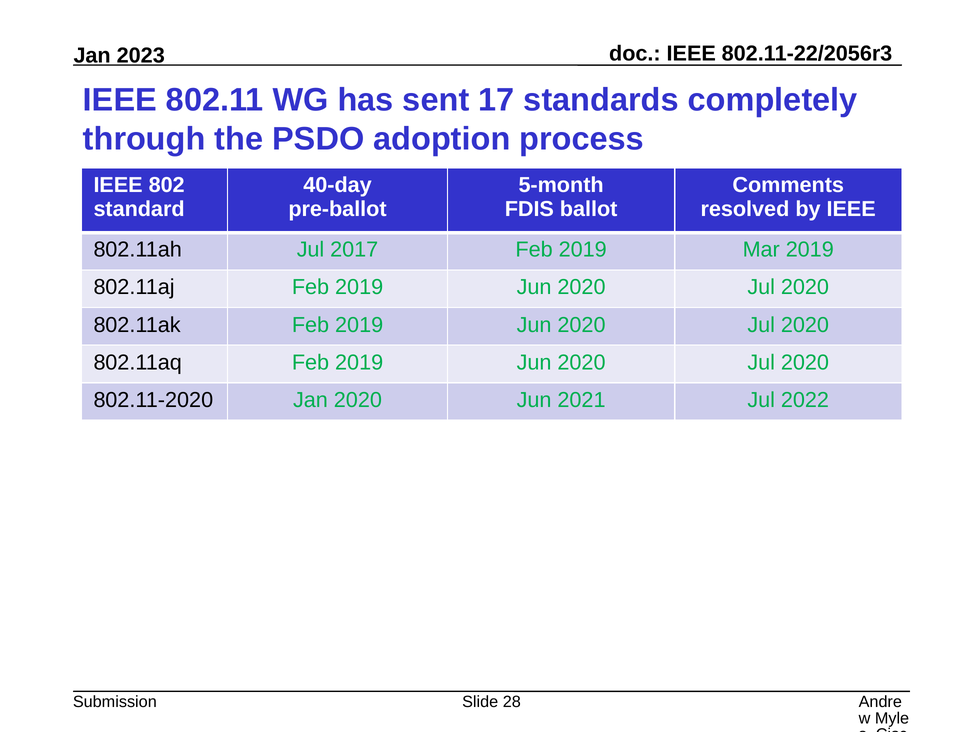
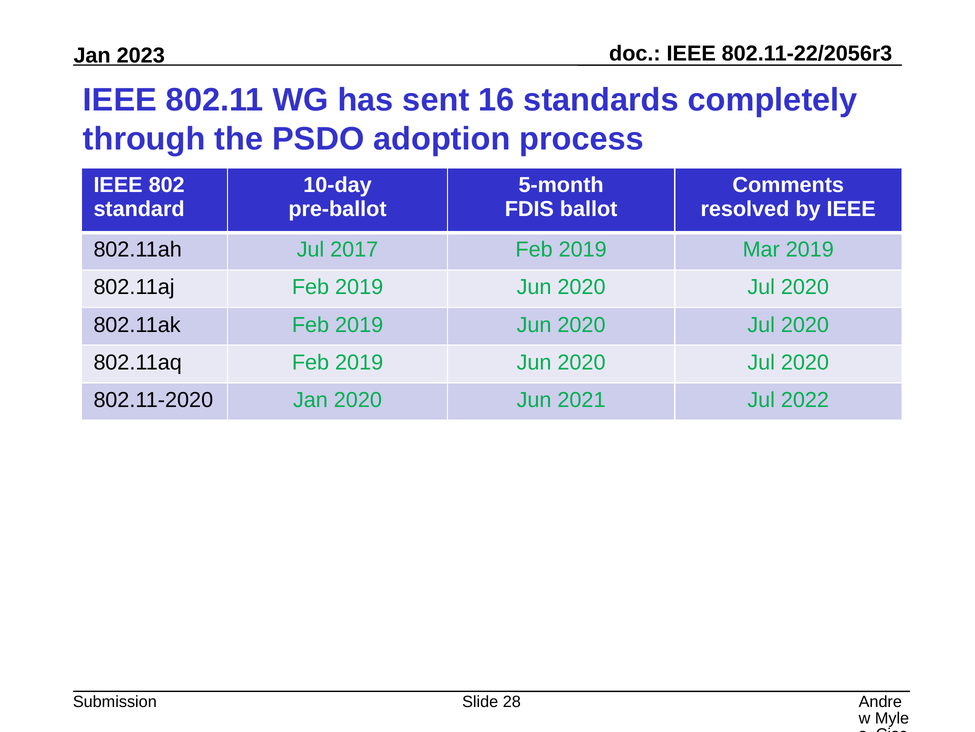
17: 17 -> 16 (496, 100)
40-day: 40-day -> 10-day (338, 185)
